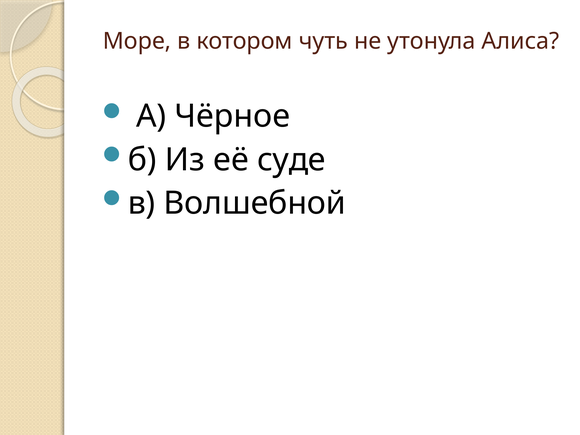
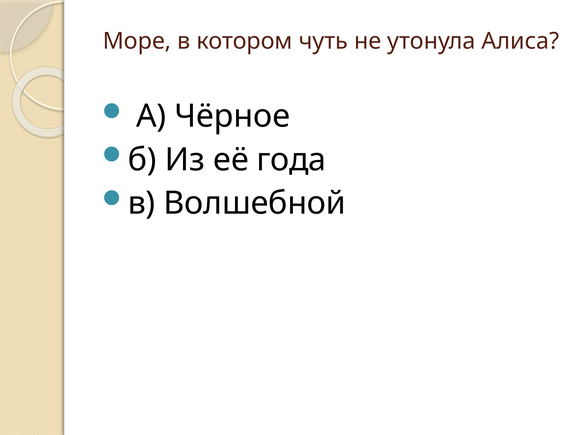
суде: суде -> года (291, 160)
